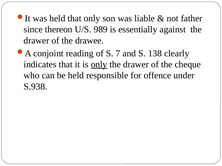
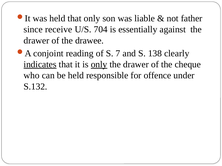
thereon: thereon -> receive (59, 29)
989: 989 -> 704 (101, 29)
indicates underline: none -> present (40, 65)
S.938: S.938 -> S.132 (35, 87)
